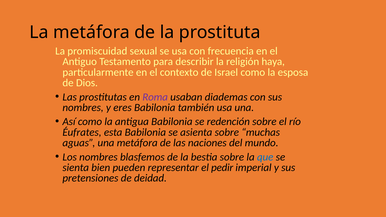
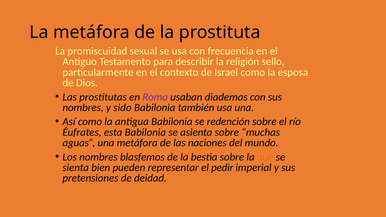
haya: haya -> sello (273, 62)
eres: eres -> sido (122, 108)
que colour: blue -> orange (265, 157)
